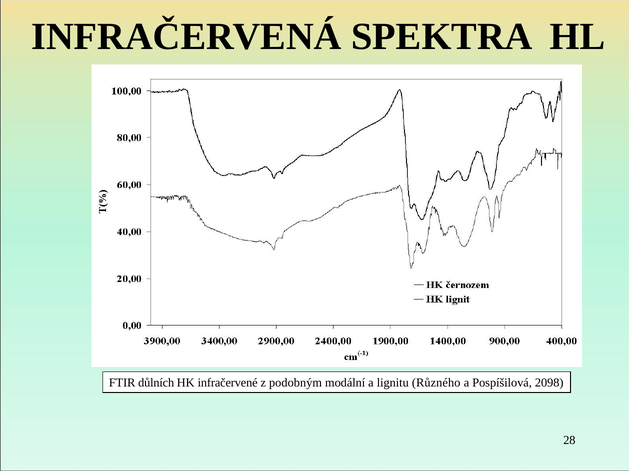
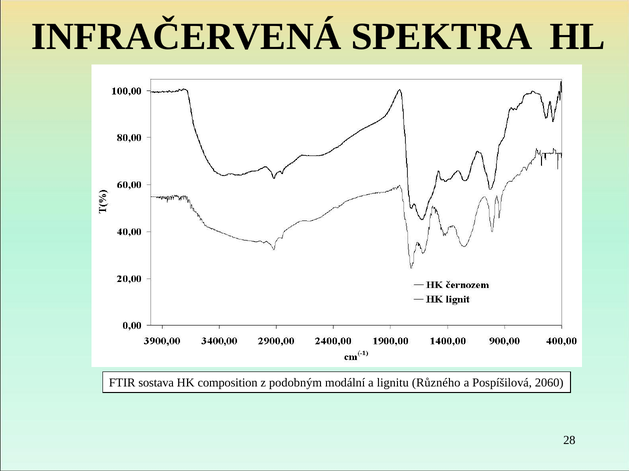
důlních: důlních -> sostava (156, 384)
infračervené: infračervené -> composition (228, 384)
2098: 2098 -> 2060 (549, 384)
